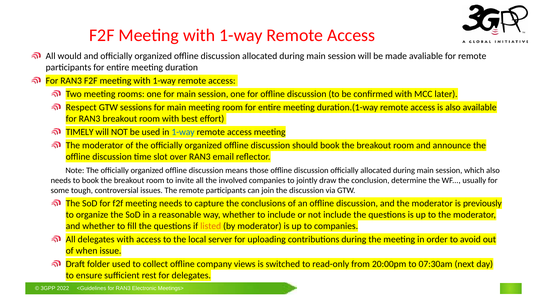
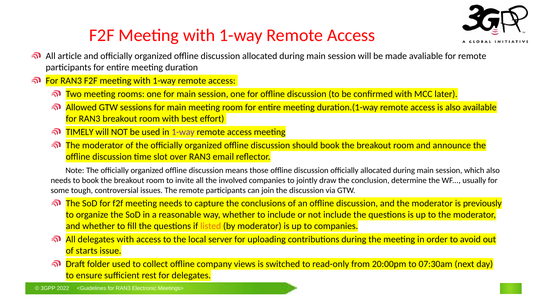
would: would -> article (70, 56)
Respect: Respect -> Allowed (81, 107)
1-way colour: blue -> purple (183, 132)
when: when -> starts (87, 251)
